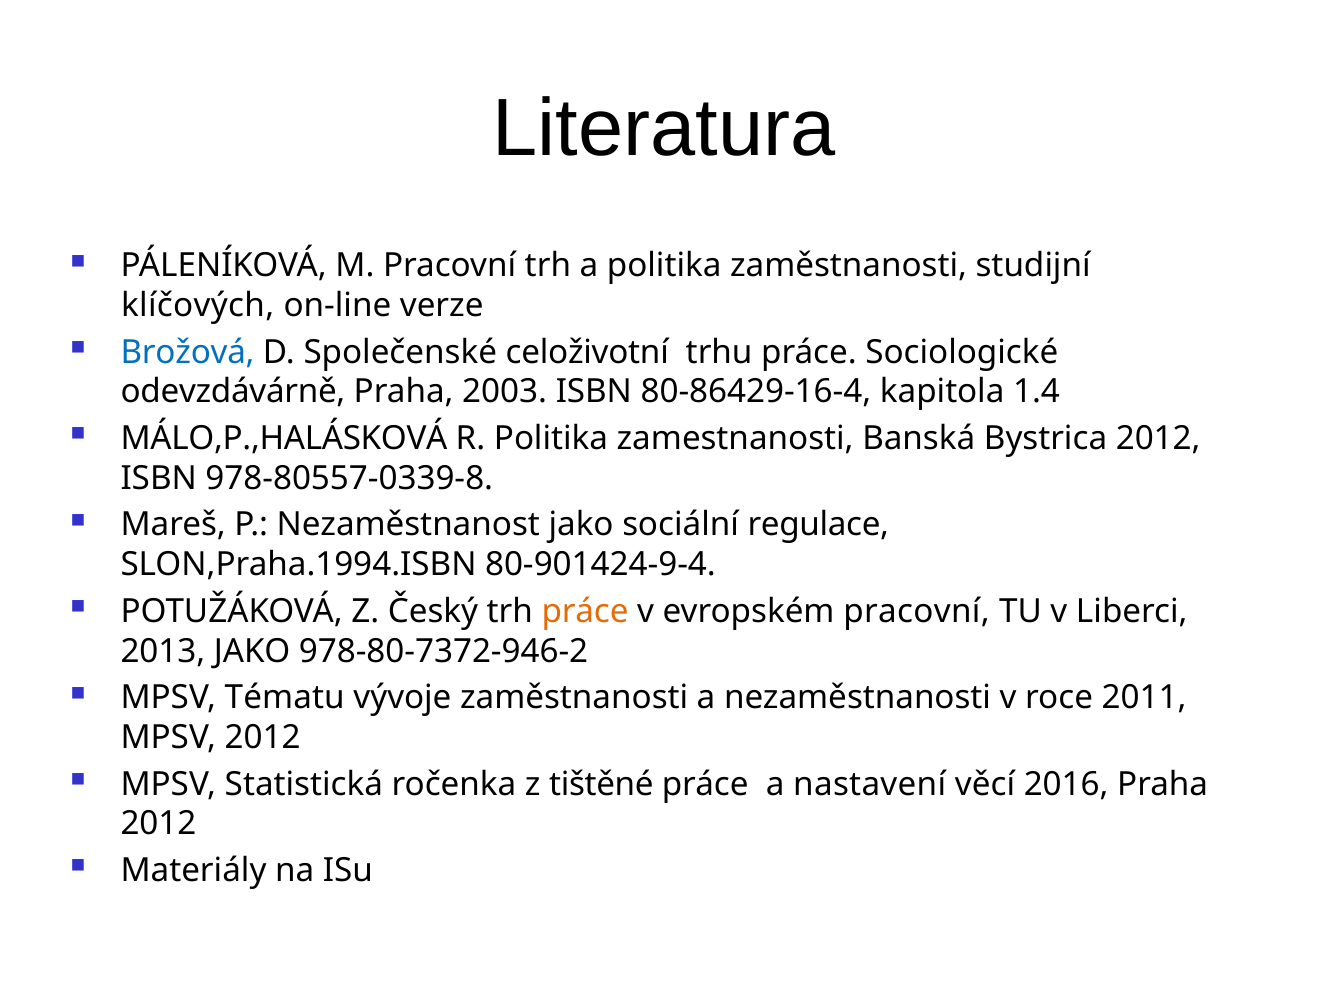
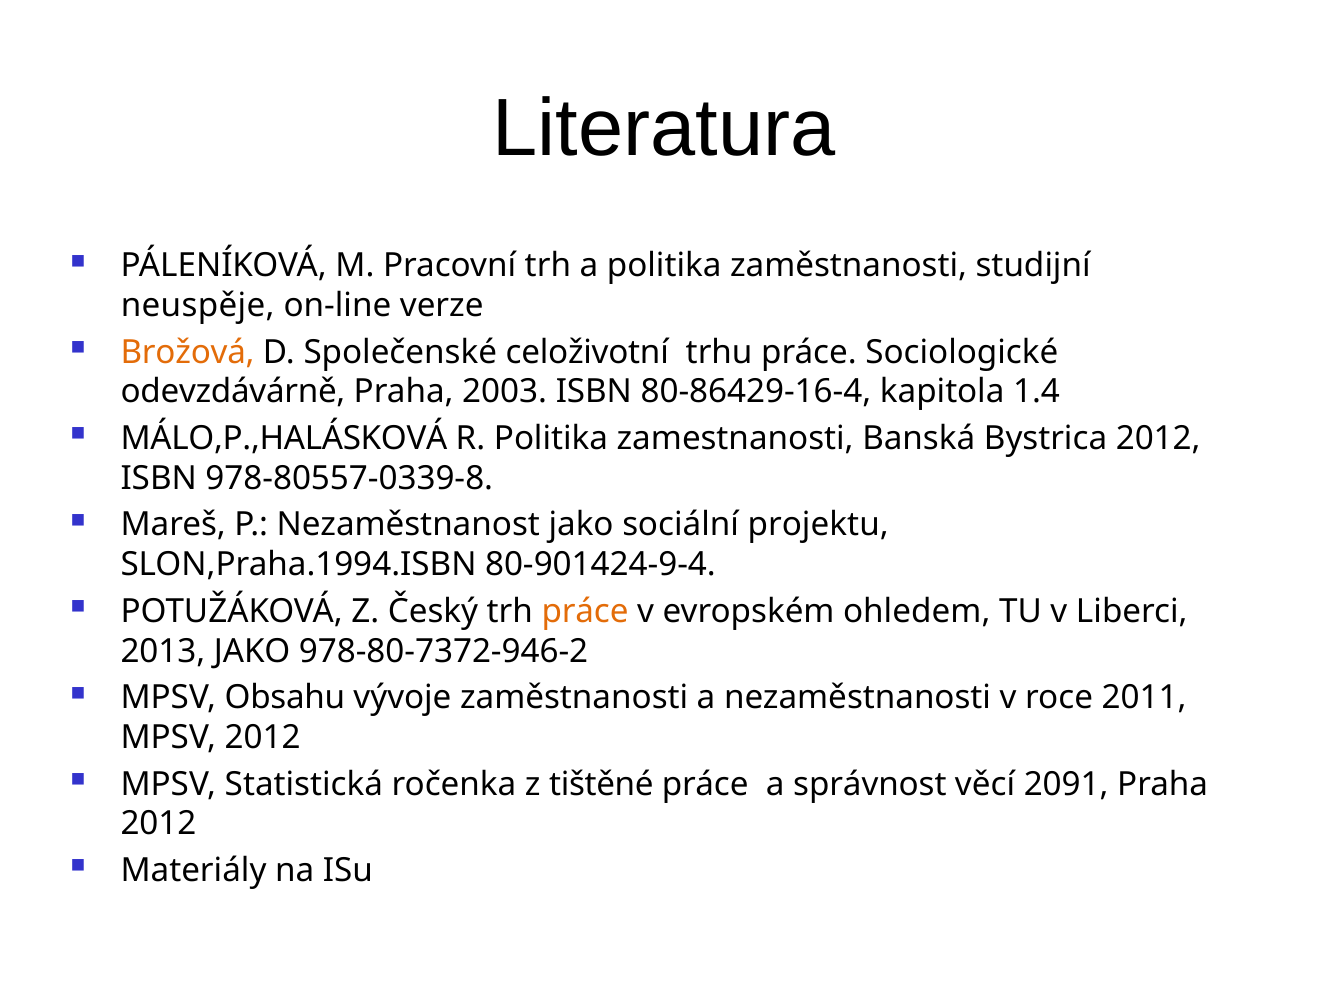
klíčových: klíčových -> neuspěje (198, 305)
Brožová colour: blue -> orange (188, 352)
regulace: regulace -> projektu (818, 525)
evropském pracovní: pracovní -> ohledem (917, 611)
Tématu: Tématu -> Obsahu (285, 698)
nastavení: nastavení -> správnost (870, 784)
2016: 2016 -> 2091 (1066, 784)
